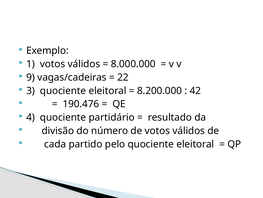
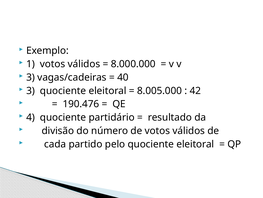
9: 9 -> 3 (31, 77)
22: 22 -> 40 (123, 77)
8.200.000: 8.200.000 -> 8.005.000 (160, 90)
